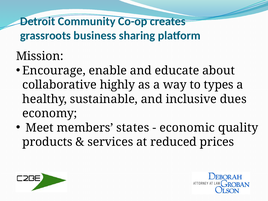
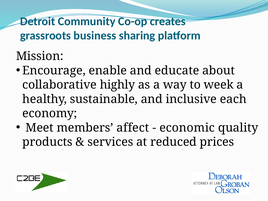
types: types -> week (219, 85)
dues: dues -> each (233, 99)
states: states -> affect (133, 128)
